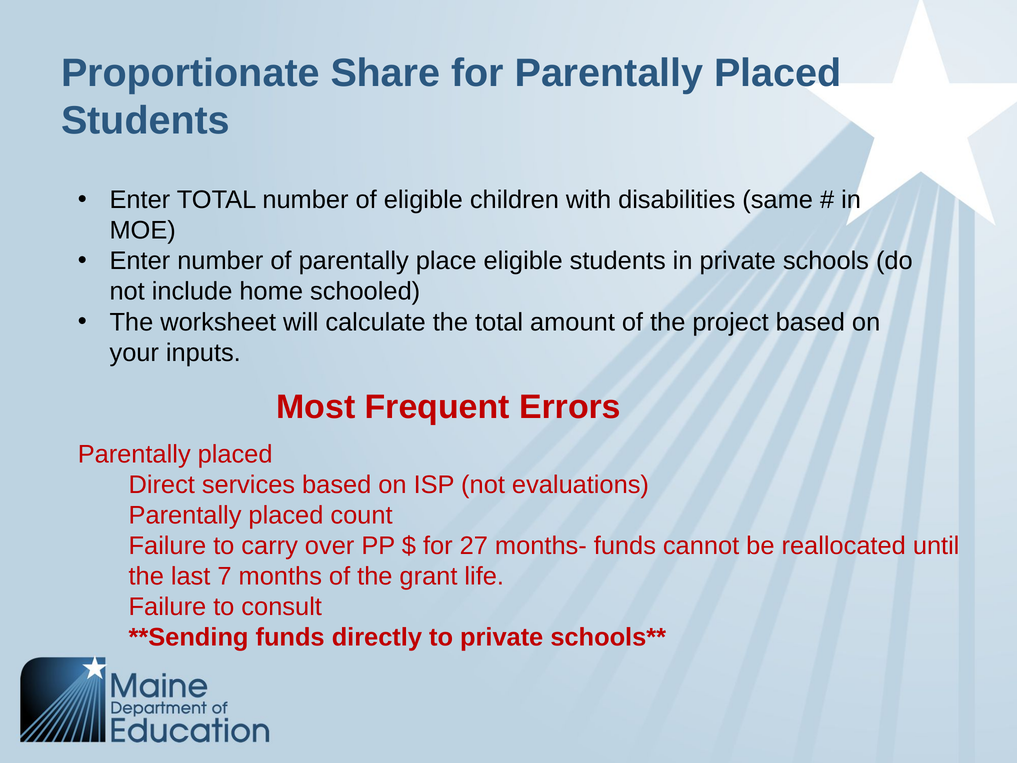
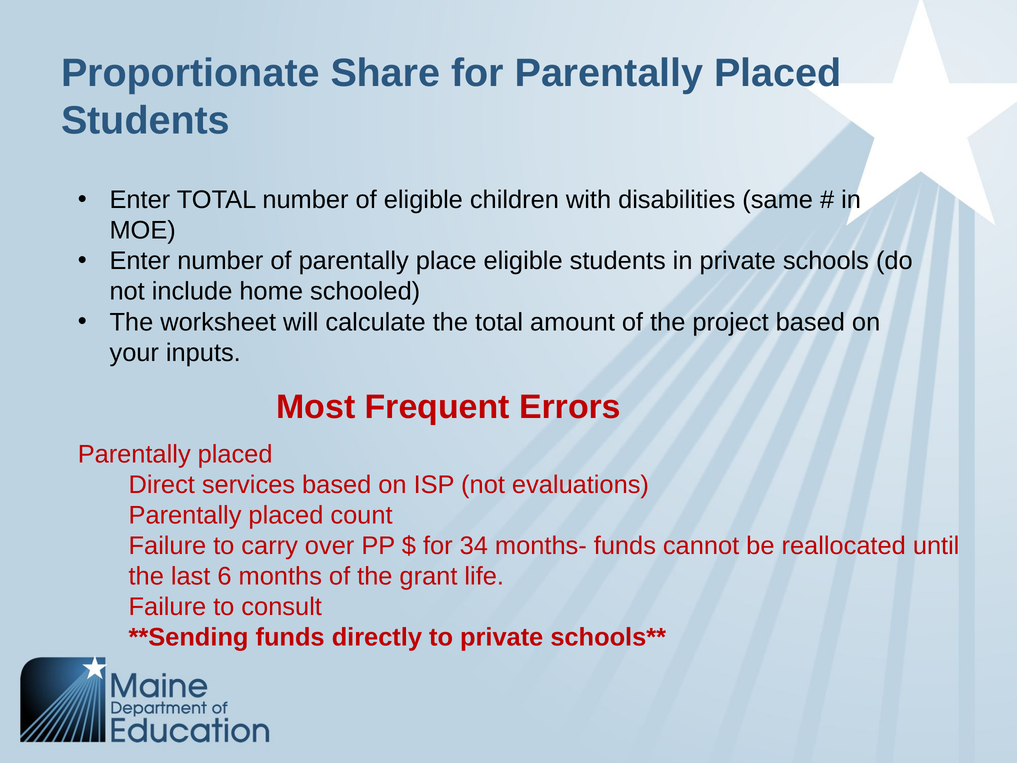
27: 27 -> 34 (474, 546)
7: 7 -> 6 (225, 576)
